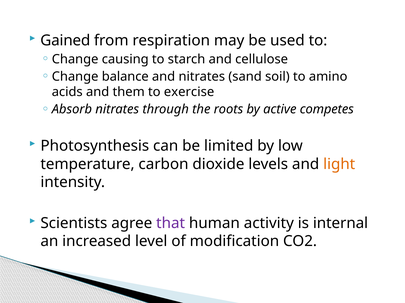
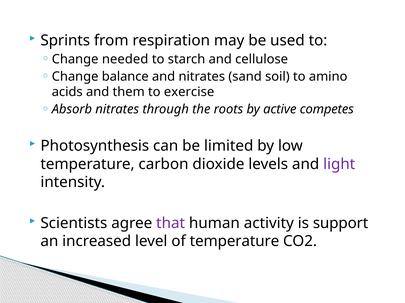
Gained: Gained -> Sprints (65, 41)
causing: causing -> needed (125, 59)
light colour: orange -> purple (339, 164)
internal: internal -> support (341, 224)
of modification: modification -> temperature (234, 242)
